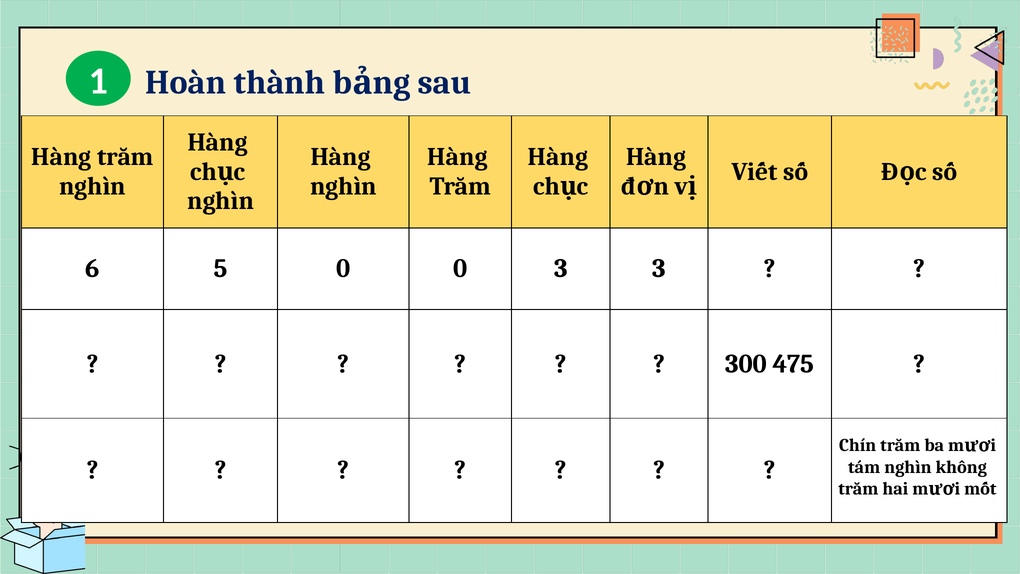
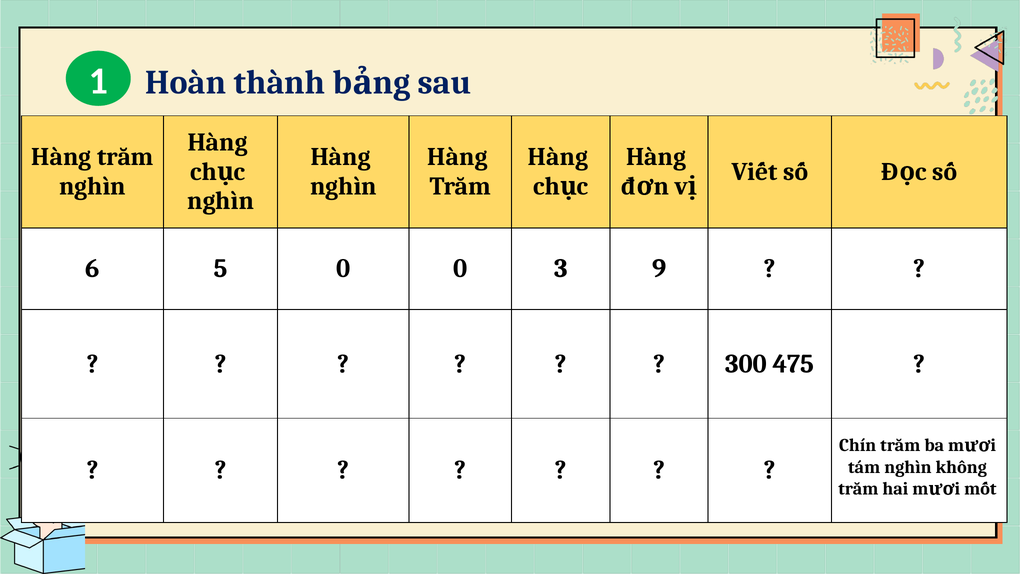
3 3: 3 -> 9 (659, 268)
